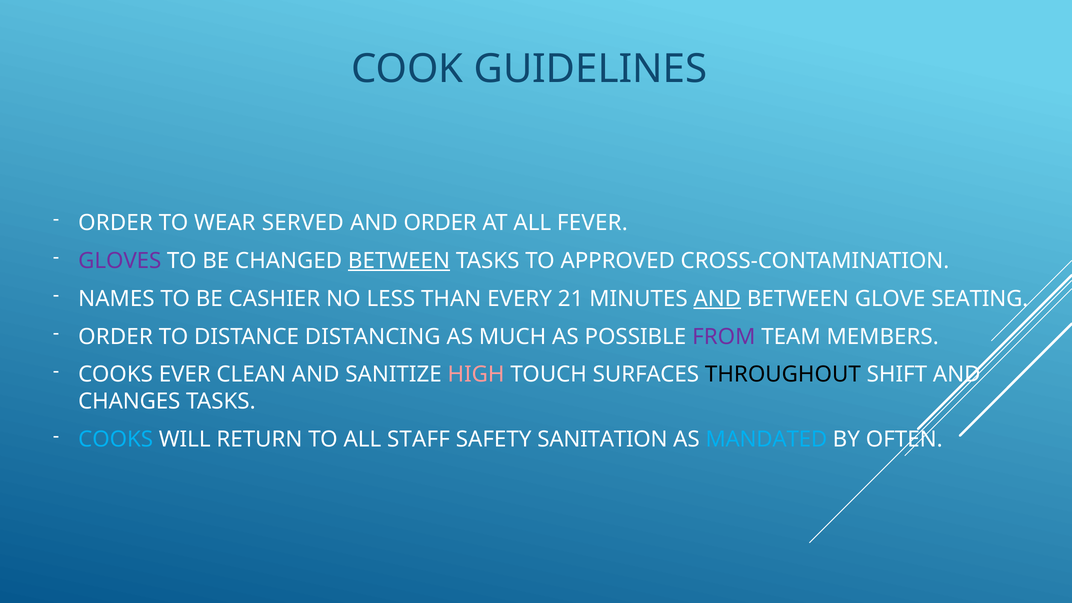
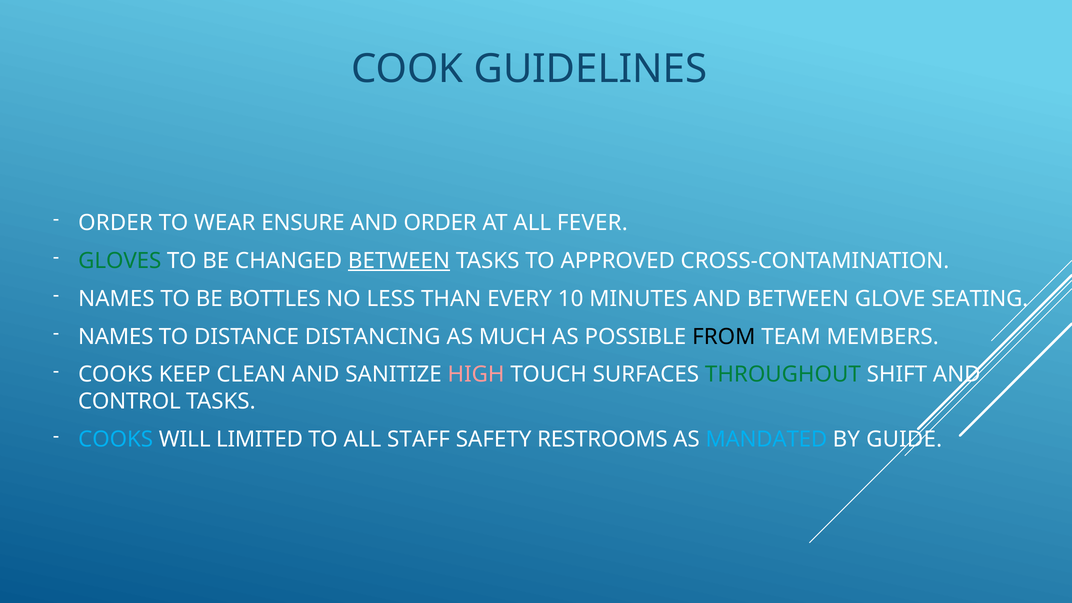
SERVED: SERVED -> ENSURE (303, 223)
GLOVES colour: purple -> green (120, 261)
CASHIER: CASHIER -> BOTTLES (275, 299)
21: 21 -> 10 (571, 299)
AND underline: present -> none (717, 299)
ORDER: ORDER -> NAMES (116, 337)
FROM colour: purple -> black (724, 337)
EVER: EVER -> KEEP (185, 375)
THROUGHOUT colour: black -> green (783, 375)
CHANGES: CHANGES -> CONTROL (129, 401)
RETURN: RETURN -> LIMITED (260, 439)
SANITATION: SANITATION -> RESTROOMS (602, 439)
OFTEN: OFTEN -> GUIDE (904, 439)
